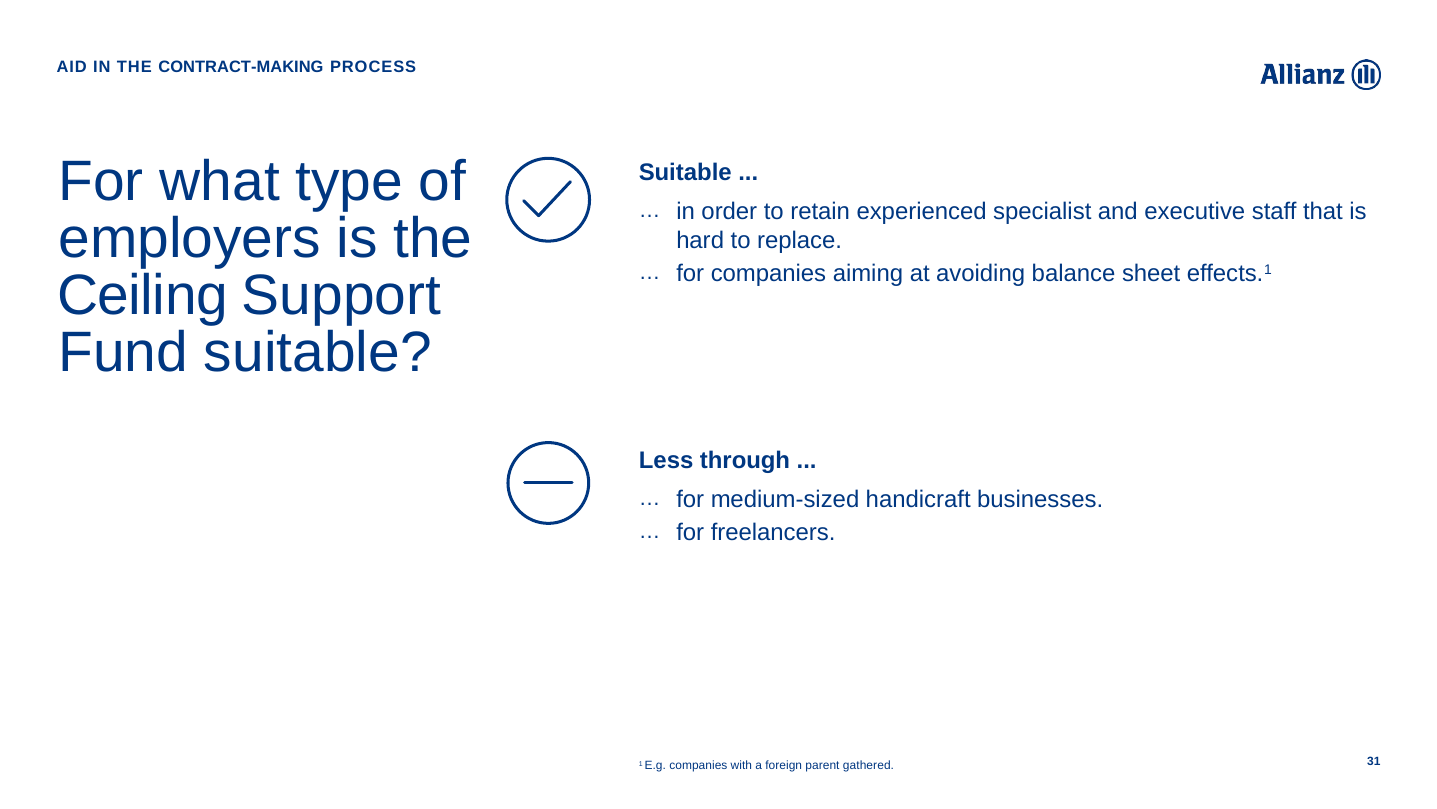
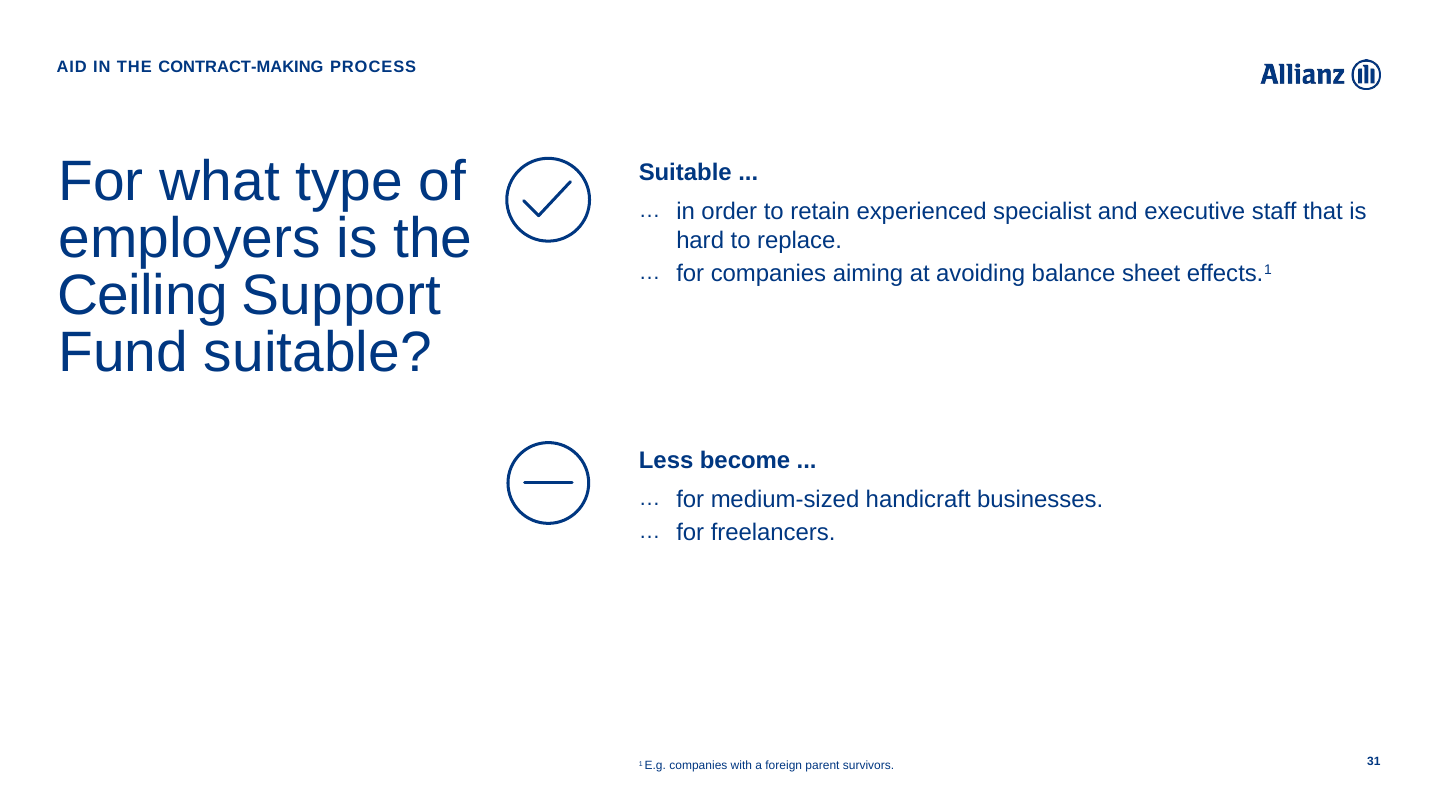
through: through -> become (745, 460)
gathered: gathered -> survivors (869, 765)
